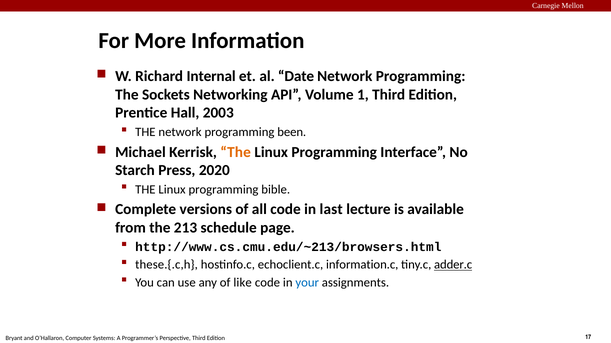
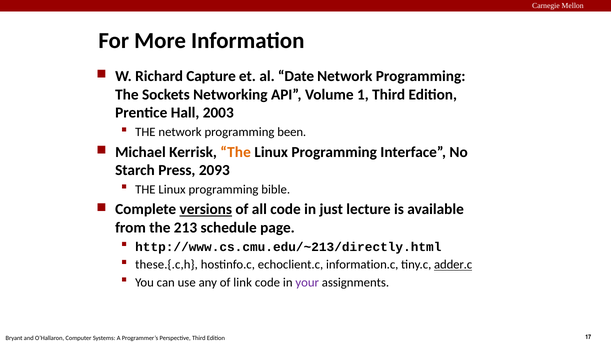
Internal: Internal -> Capture (211, 76)
2020: 2020 -> 2093 (214, 171)
versions underline: none -> present (206, 210)
last: last -> just (331, 210)
http://www.cs.cmu.edu/~213/browsers.html: http://www.cs.cmu.edu/~213/browsers.html -> http://www.cs.cmu.edu/~213/directly.html (288, 247)
like: like -> link (243, 283)
your colour: blue -> purple (307, 283)
